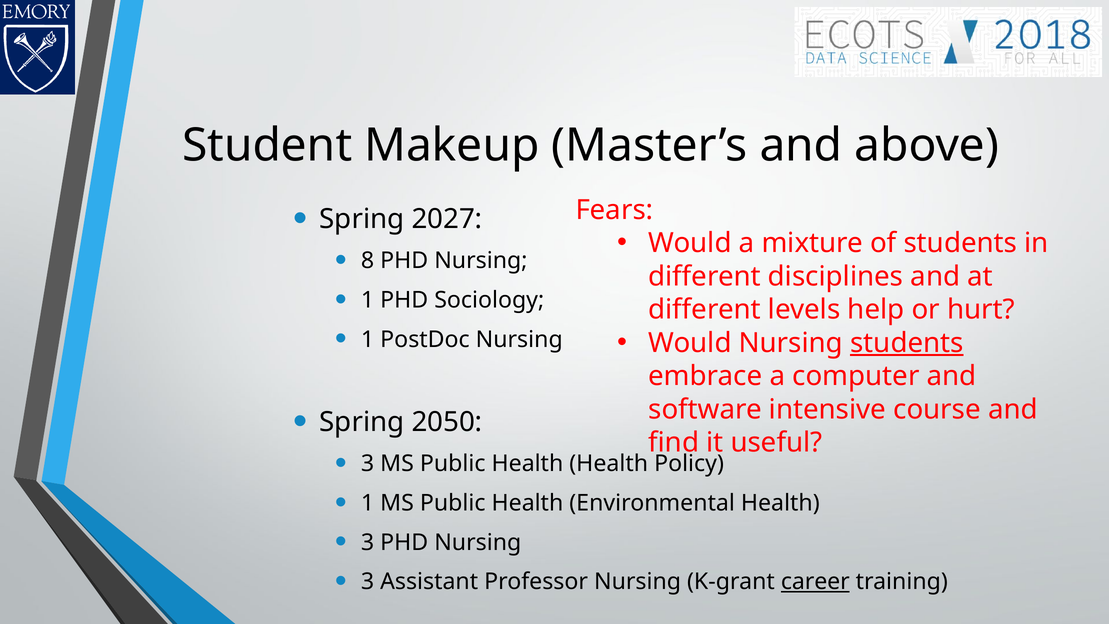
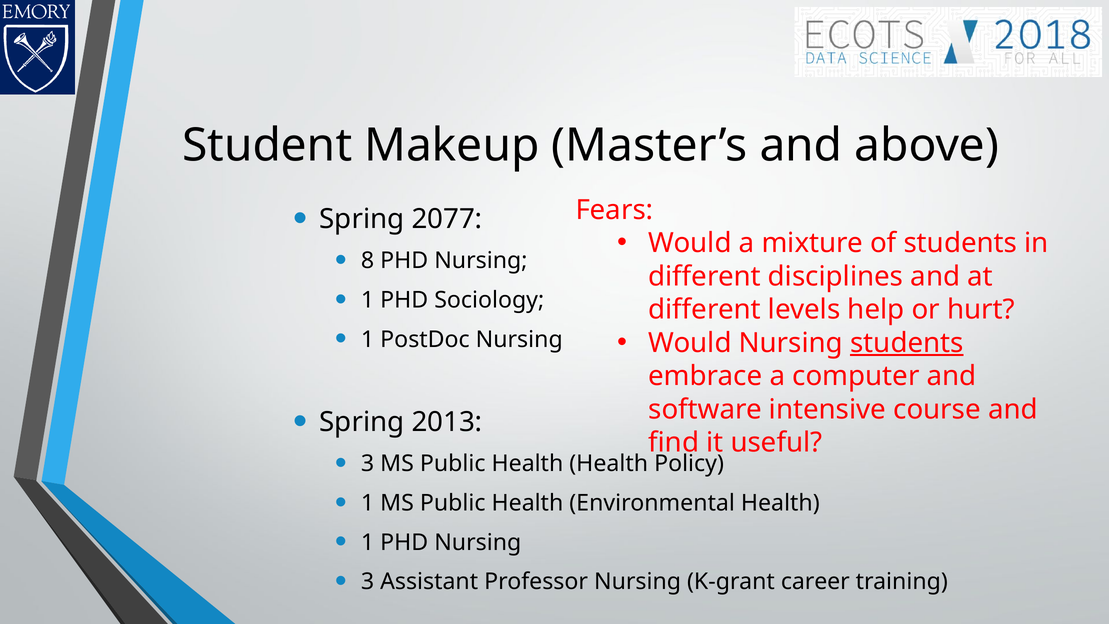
2027: 2027 -> 2077 (447, 219)
2050: 2050 -> 2013 (447, 422)
3: 3 -> 1 (368, 542)
career underline: present -> none (815, 582)
